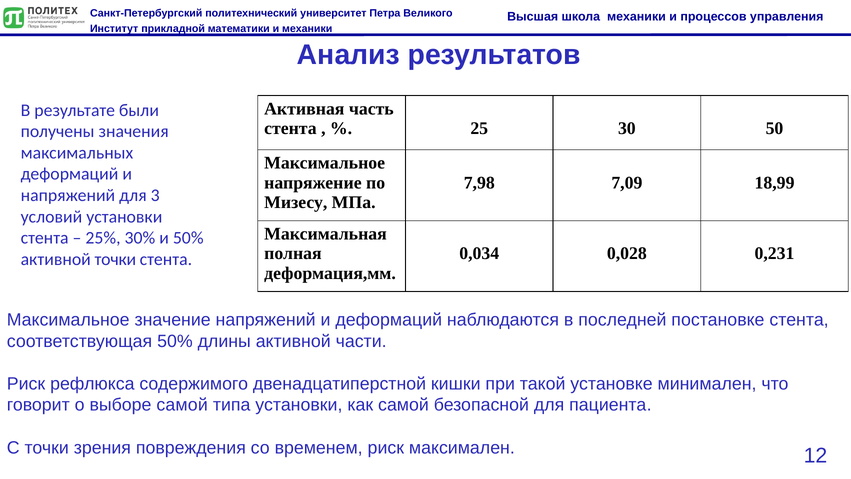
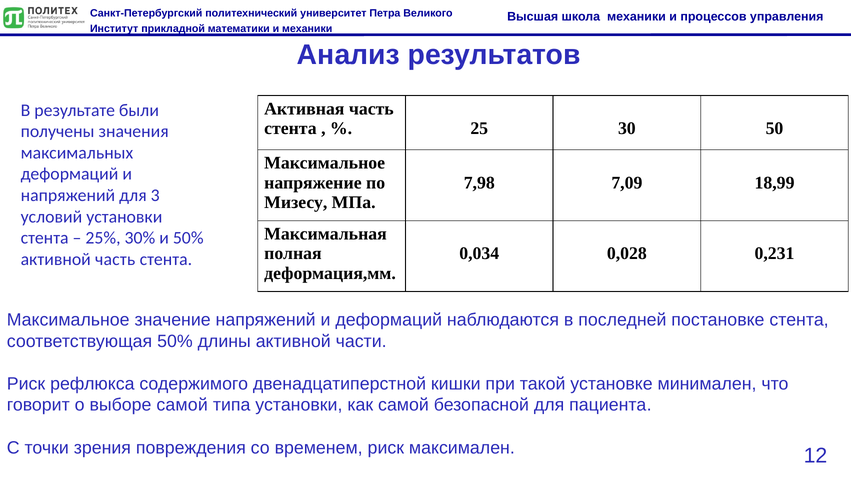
активной точки: точки -> часть (115, 259)
